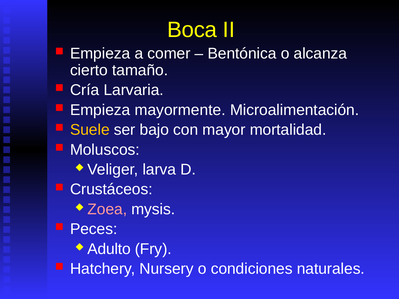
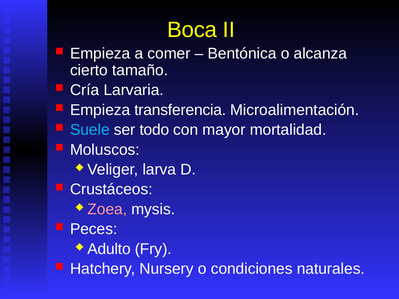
mayormente: mayormente -> transferencia (180, 110)
Suele colour: yellow -> light blue (90, 130)
bajo: bajo -> todo (154, 130)
